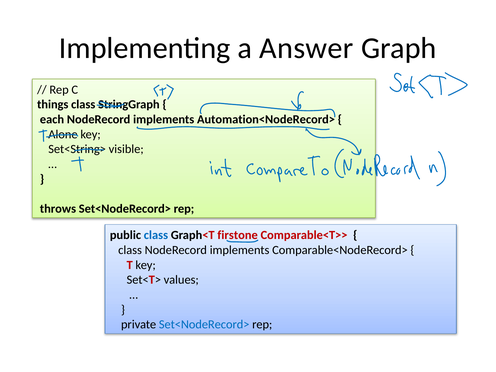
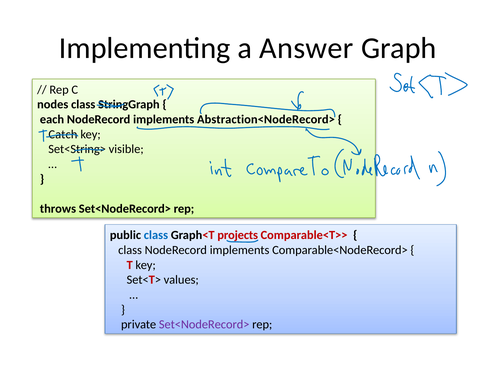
things: things -> nodes (53, 105)
Automation<NodeRecord>: Automation<NodeRecord> -> Abstraction<NodeRecord> (266, 119)
Alone: Alone -> Catch (63, 134)
firstone: firstone -> projects (238, 235)
Set<NodeRecord> colour: blue -> purple (204, 324)
